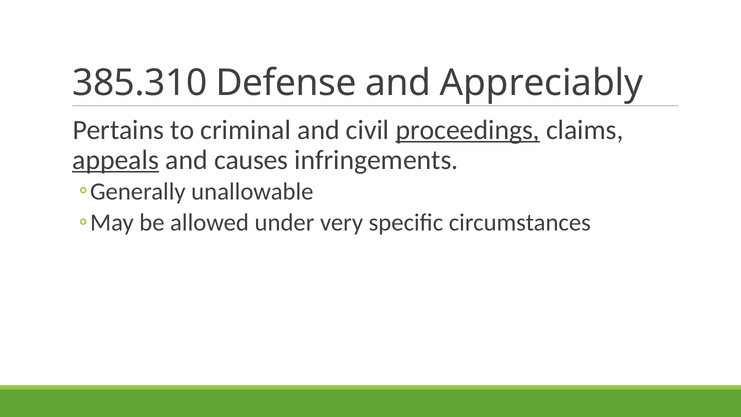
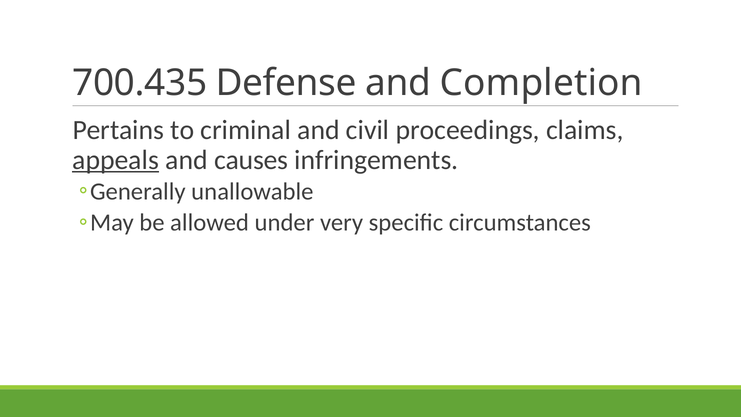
385.310: 385.310 -> 700.435 (140, 83)
Appreciably: Appreciably -> Completion (541, 83)
proceedings underline: present -> none (468, 130)
